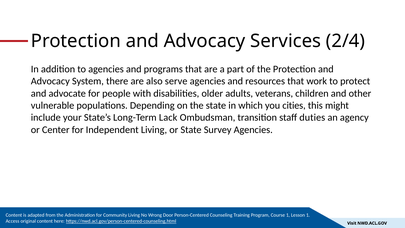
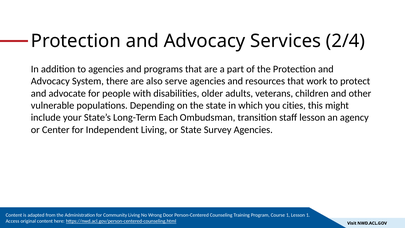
Lack: Lack -> Each (168, 118)
staff duties: duties -> lesson (312, 118)
